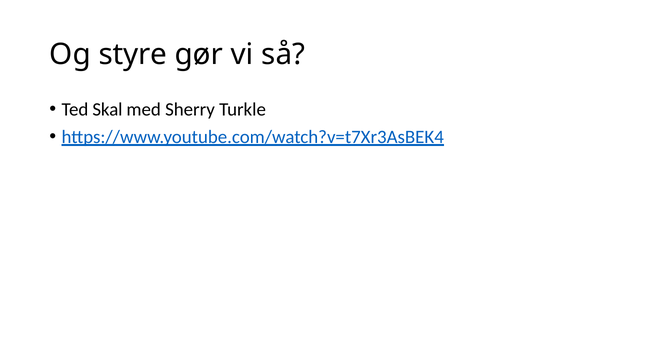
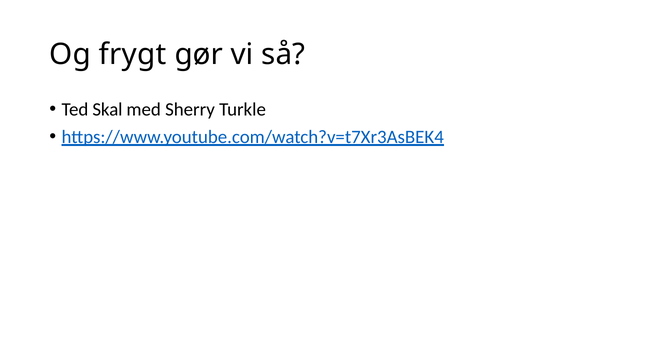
styre: styre -> frygt (133, 54)
